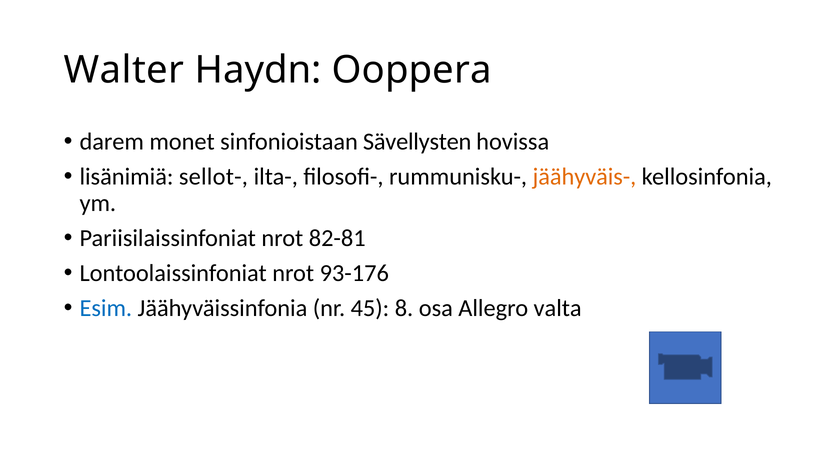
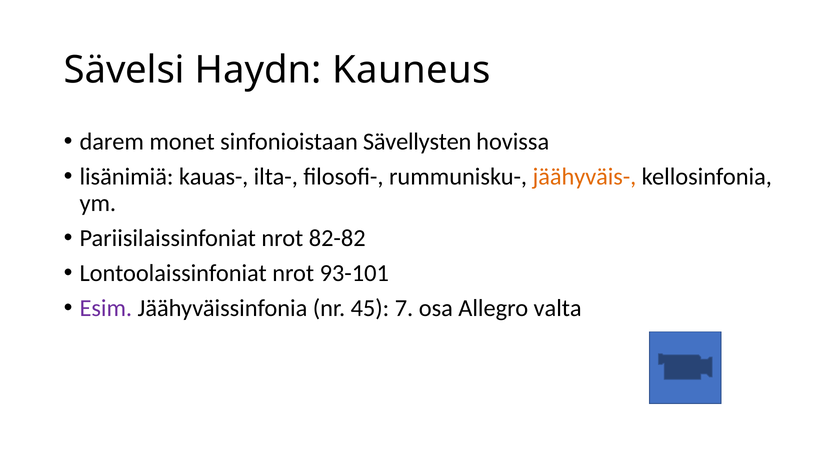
Walter: Walter -> Sävelsi (124, 70)
Ooppera: Ooppera -> Kauneus (411, 70)
sellot-: sellot- -> kauas- (214, 177)
82-81: 82-81 -> 82-82 (337, 238)
93-176: 93-176 -> 93-101 (354, 273)
Esim colour: blue -> purple (106, 308)
8: 8 -> 7 (404, 308)
